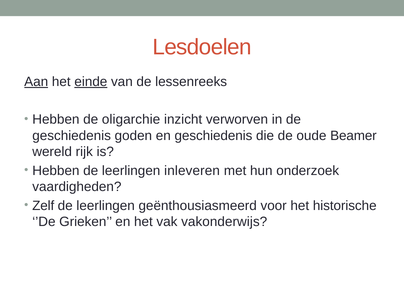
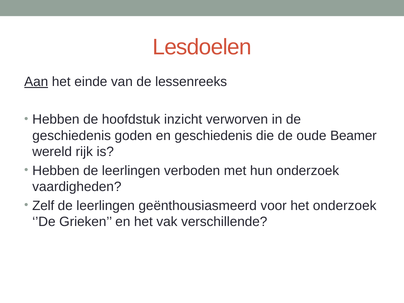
einde underline: present -> none (91, 82)
oligarchie: oligarchie -> hoofdstuk (131, 119)
inleveren: inleveren -> verboden (192, 171)
het historische: historische -> onderzoek (345, 206)
vakonderwijs: vakonderwijs -> verschillende (224, 222)
